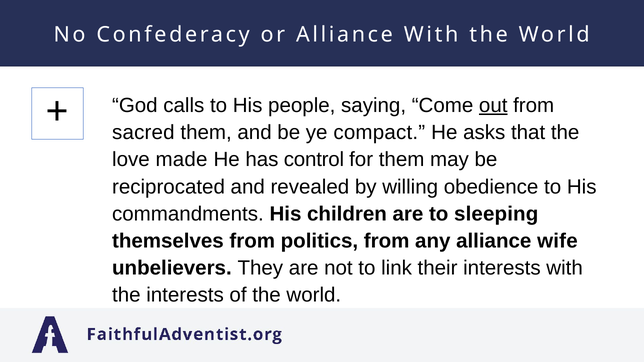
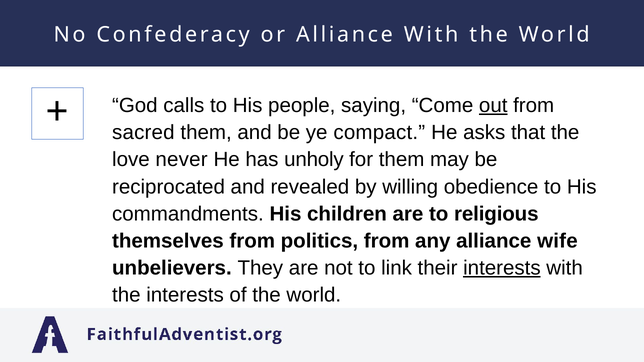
made: made -> never (182, 160)
control: control -> unholy (314, 160)
sleeping: sleeping -> religious (496, 214)
interests underline: none -> present (502, 268)
